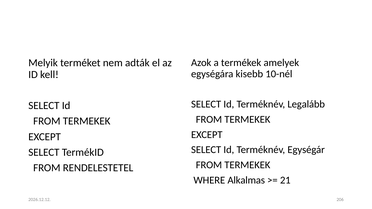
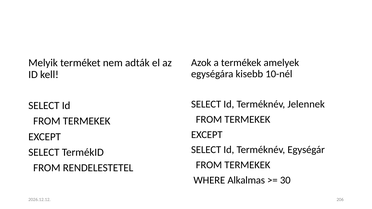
Legalább: Legalább -> Jelennek (306, 104)
21: 21 -> 30 (285, 180)
